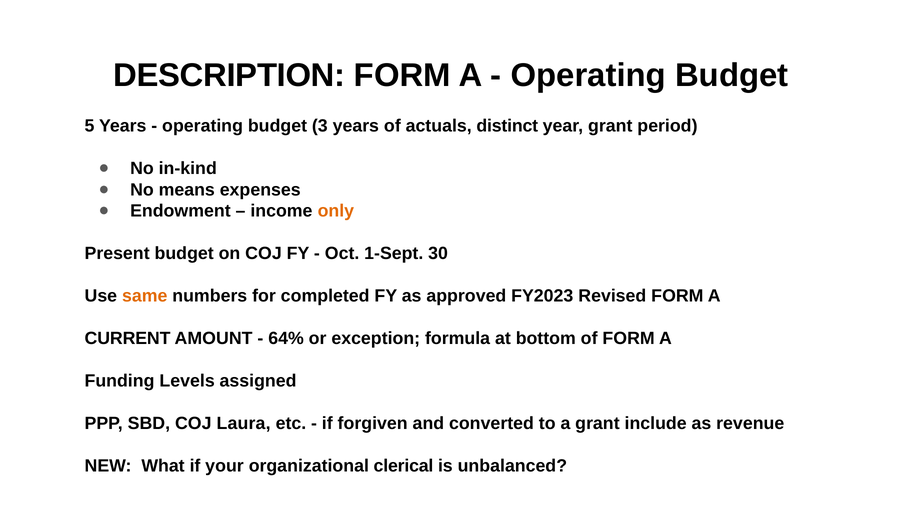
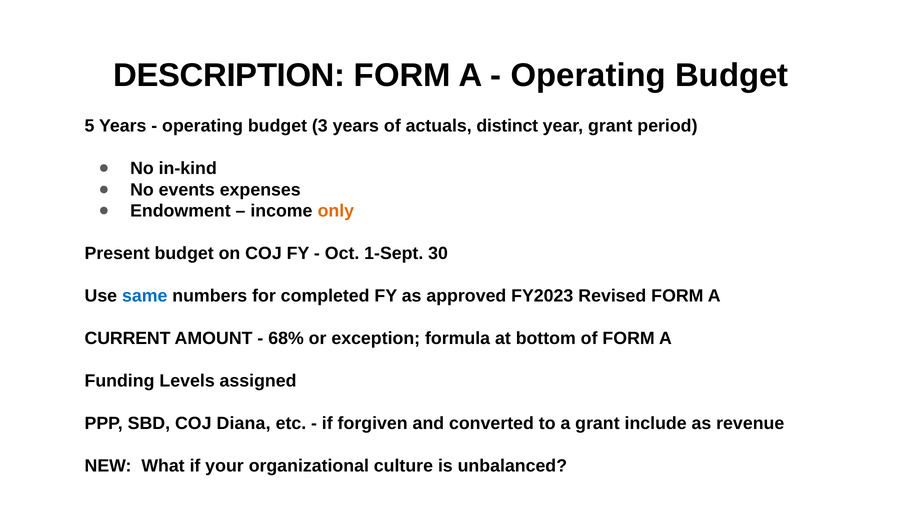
means: means -> events (187, 190)
same colour: orange -> blue (145, 296)
64%: 64% -> 68% (286, 339)
Laura: Laura -> Diana (244, 424)
clerical: clerical -> culture (403, 466)
